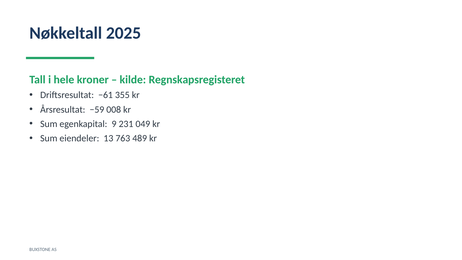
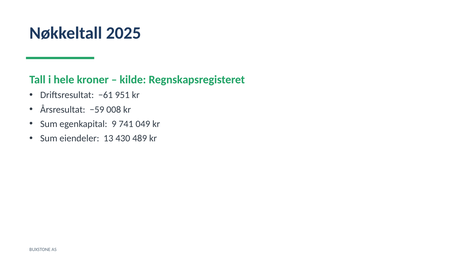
355: 355 -> 951 (122, 95)
231: 231 -> 741 (126, 124)
763: 763 -> 430 (123, 138)
